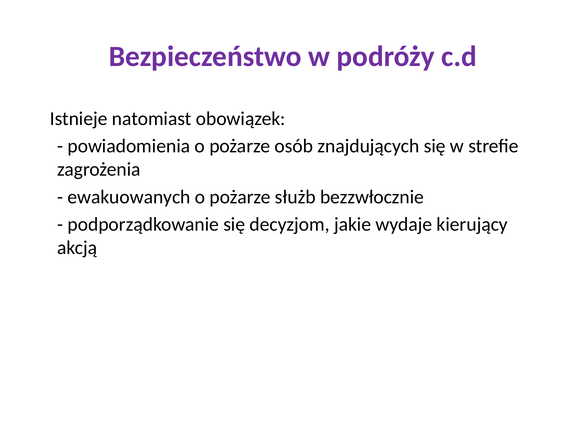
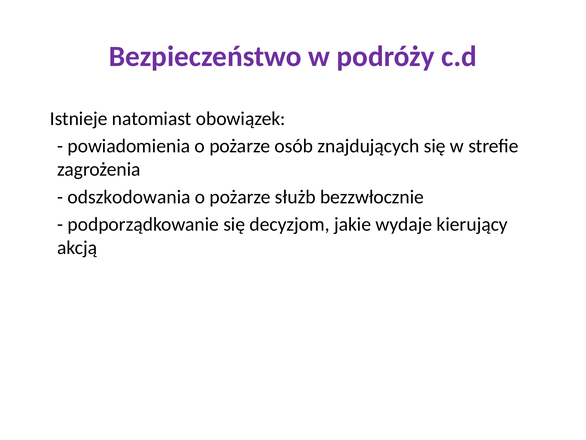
ewakuowanych: ewakuowanych -> odszkodowania (129, 197)
